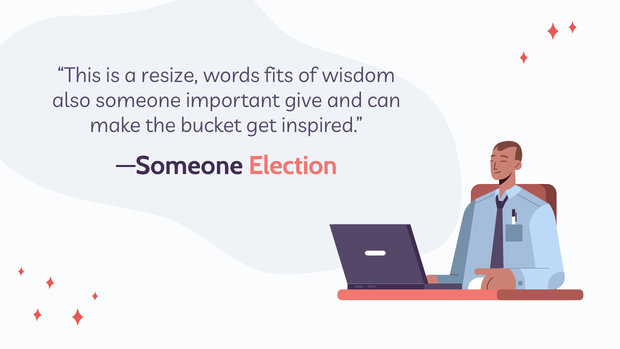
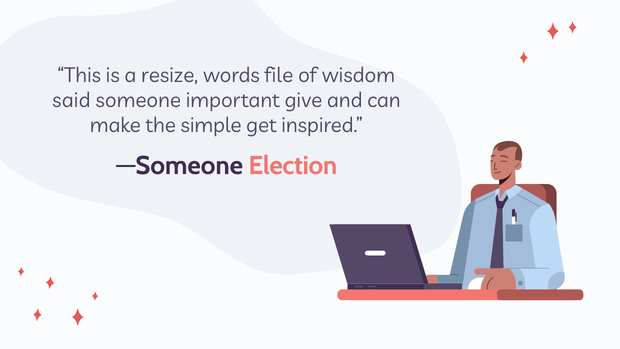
fits: fits -> file (279, 76)
also: also -> said (71, 100)
bucket: bucket -> simple (211, 125)
